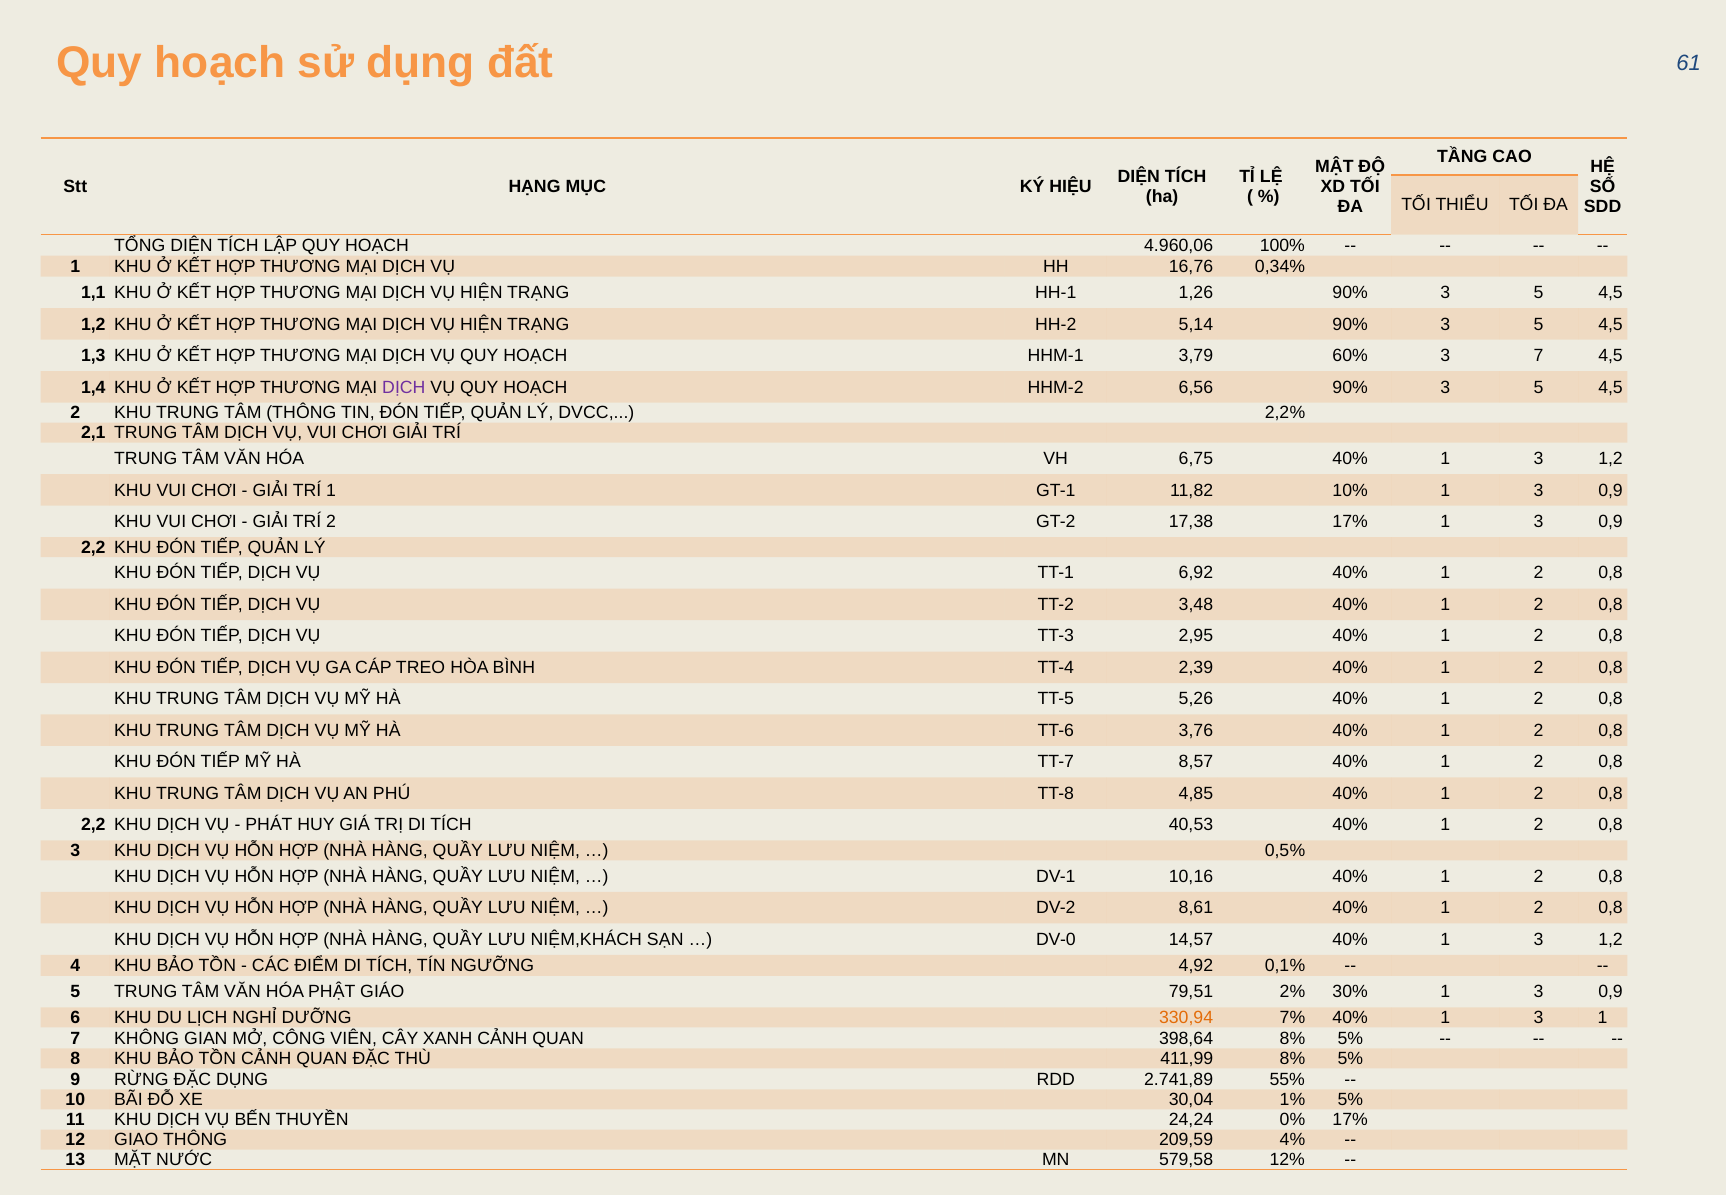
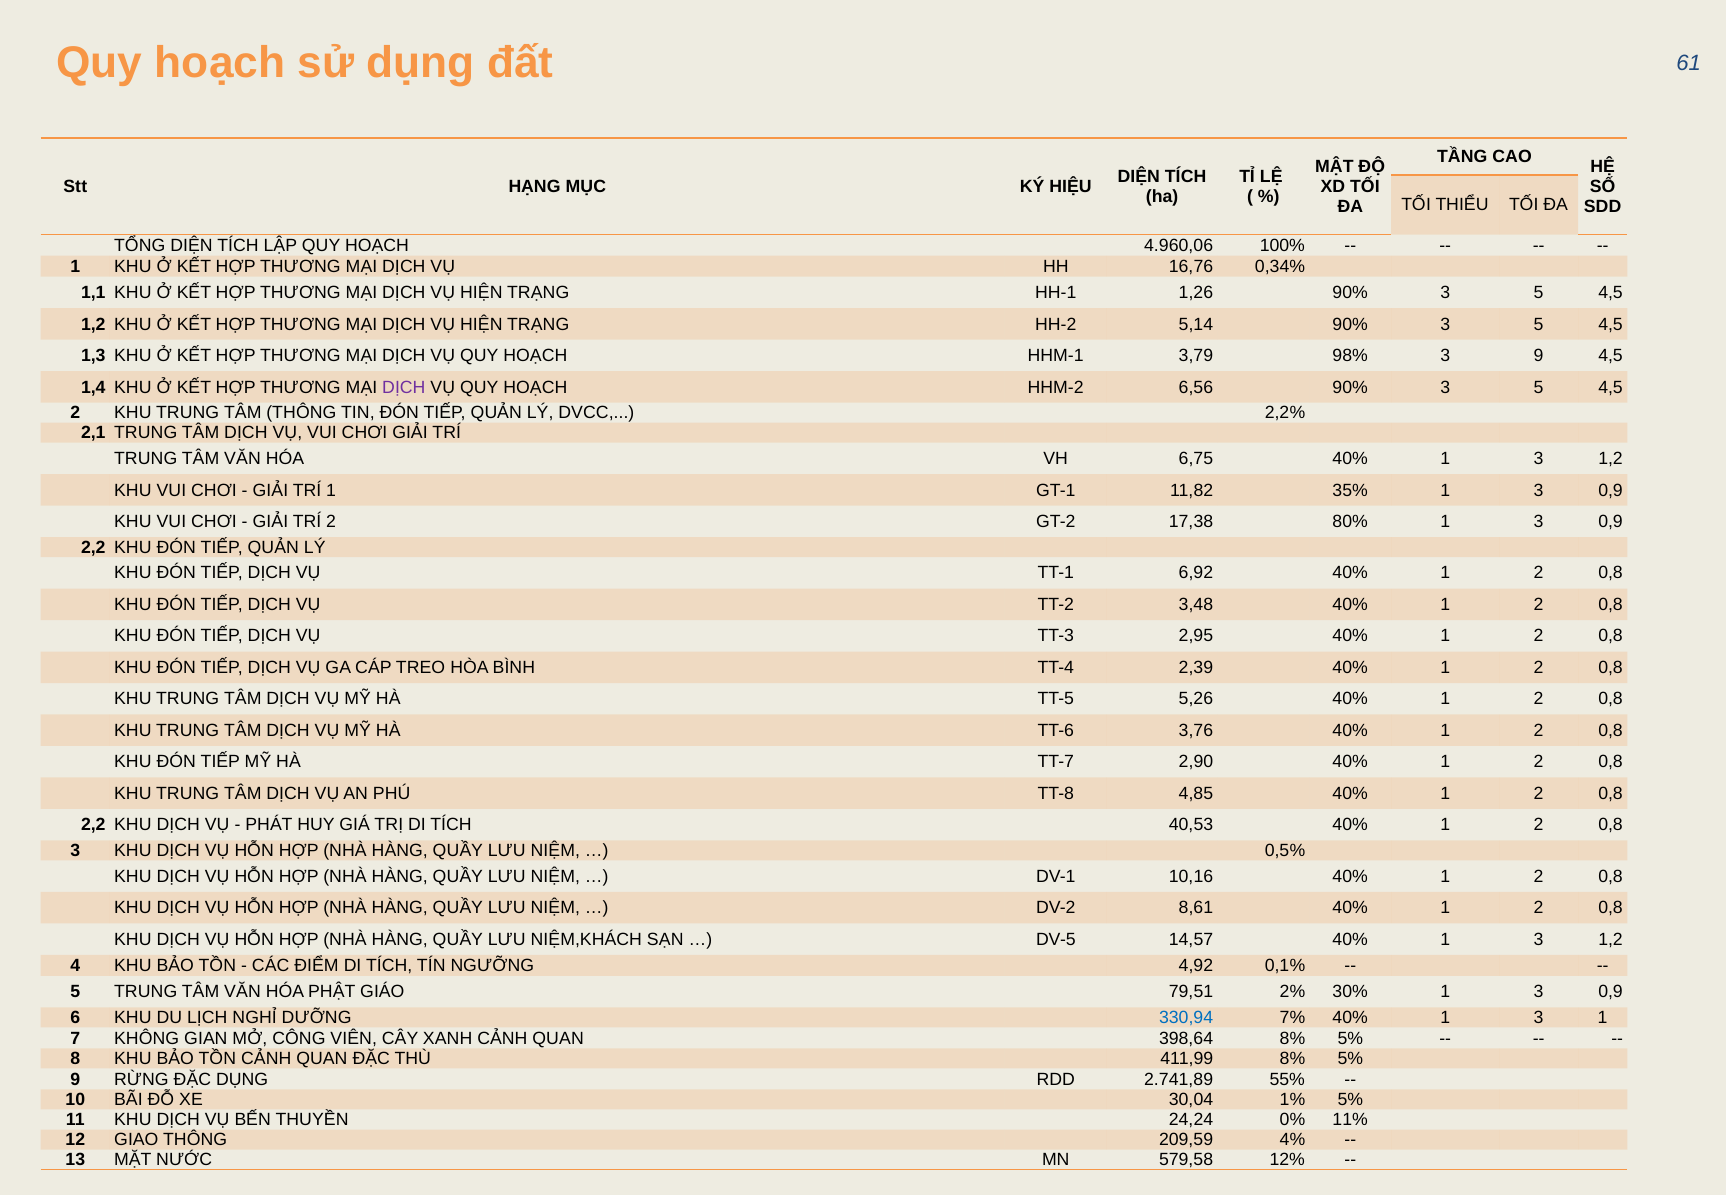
60%: 60% -> 98% (1350, 356)
3 7: 7 -> 9 (1539, 356)
10%: 10% -> 35% (1350, 490)
17,38 17%: 17% -> 80% (1350, 522)
8,57: 8,57 -> 2,90 (1196, 762)
DV-0: DV-0 -> DV-5 (1056, 939)
330,94 colour: orange -> blue (1186, 1018)
0% 17%: 17% -> 11% (1350, 1120)
